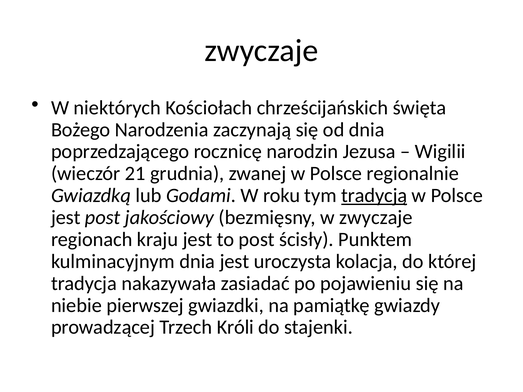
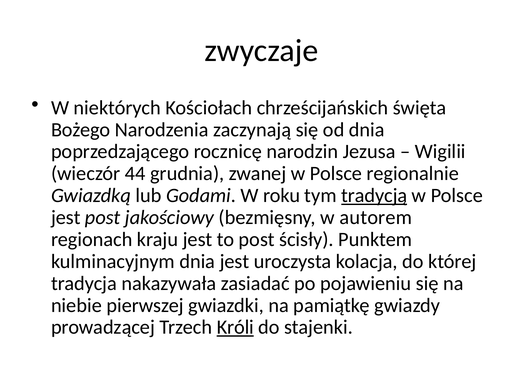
21: 21 -> 44 (135, 174)
w zwyczaje: zwyczaje -> autorem (376, 218)
Króli underline: none -> present (235, 327)
